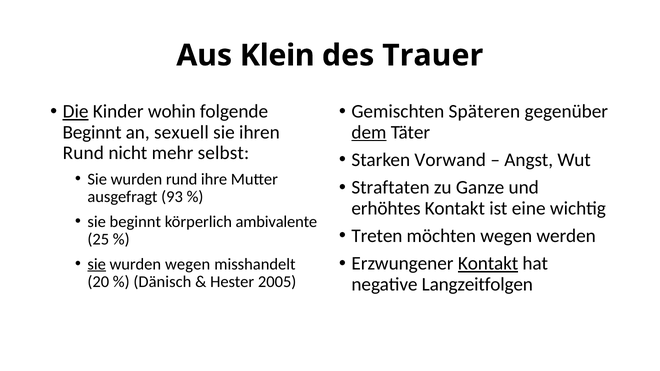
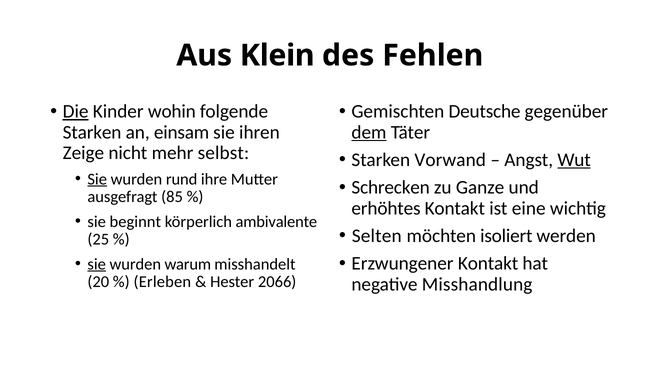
Trauer: Trauer -> Fehlen (433, 55)
Späteren: Späteren -> Deutsche (485, 112)
Beginnt: Beginnt -> Starken (92, 132)
sexuell: sexuell -> einsam (182, 132)
Rund: Rund -> Zeige (83, 153)
Wut underline: none -> present (574, 160)
Sie underline: none -> present (97, 179)
Straftaten: Straftaten -> Schrecken (391, 188)
93: 93 -> 85 (172, 197)
Treten: Treten -> Selten (377, 236)
möchten wegen: wegen -> isoliert (506, 236)
Kontakt underline: present -> none (488, 264)
wurden wegen: wegen -> warum (188, 264)
Dänisch: Dänisch -> Erleben (162, 282)
2005: 2005 -> 2066 (277, 282)
Langzeitfolgen: Langzeitfolgen -> Misshandlung (477, 284)
